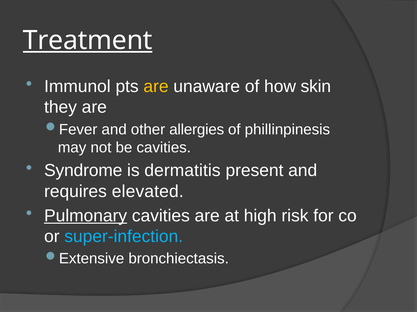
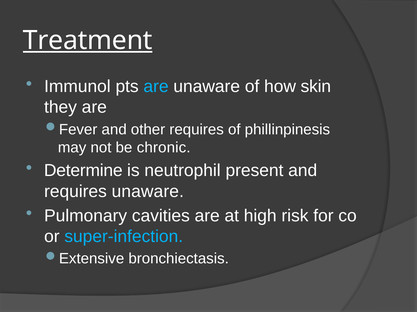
are colour: yellow -> light blue (156, 87)
other allergies: allergies -> requires (197, 130)
be cavities: cavities -> chronic (164, 148)
Syndrome: Syndrome -> Determine (83, 171)
dermatitis: dermatitis -> neutrophil (183, 171)
requires elevated: elevated -> unaware (148, 192)
Pulmonary underline: present -> none (86, 216)
